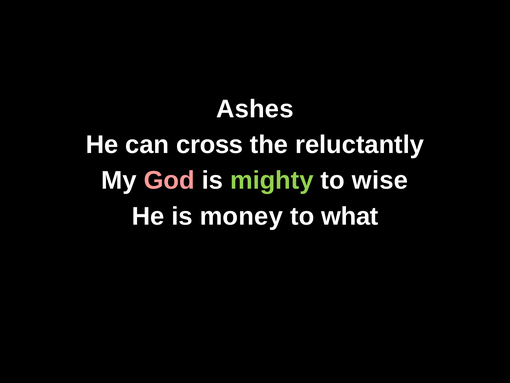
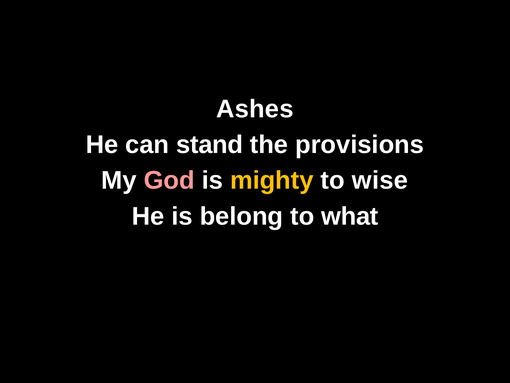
cross: cross -> stand (210, 145)
reluctantly: reluctantly -> provisions (360, 145)
mighty colour: light green -> yellow (272, 180)
money: money -> belong (241, 216)
